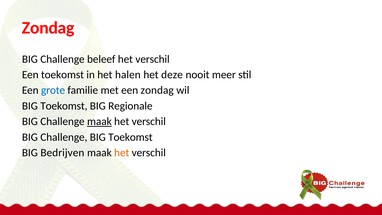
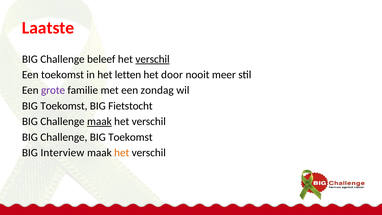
Zondag: Zondag -> Laatste (48, 28)
verschil underline: none -> present (152, 59)
halen: halen -> letten (128, 75)
deze: deze -> door (172, 75)
grote colour: blue -> purple (53, 90)
Regionale: Regionale -> Fietstocht (130, 106)
Bedrijven: Bedrijven -> Interview (62, 153)
